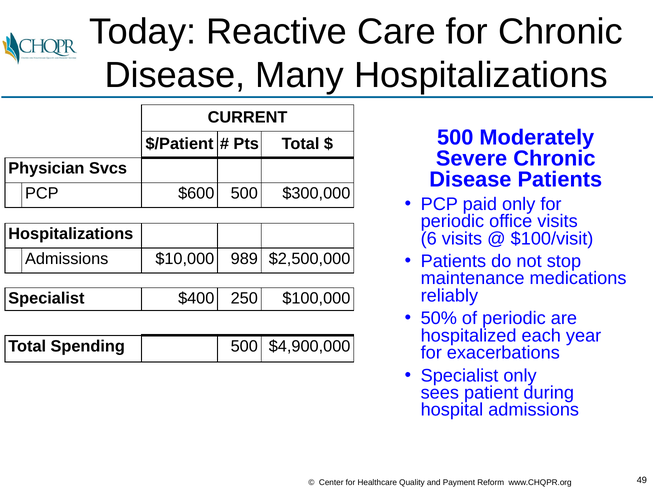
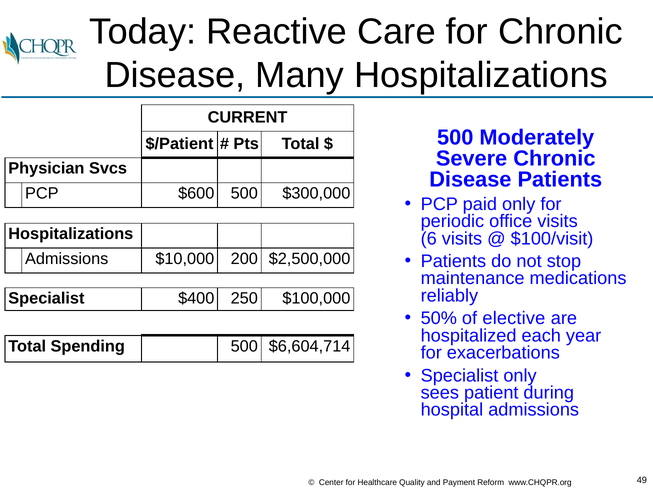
989: 989 -> 200 (244, 259)
of periodic: periodic -> elective (514, 318)
$4,900,000: $4,900,000 -> $6,604,714 (310, 346)
